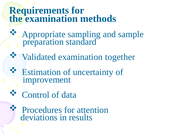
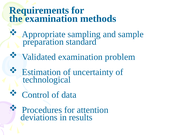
together: together -> problem (120, 57)
improvement: improvement -> technological (47, 80)
